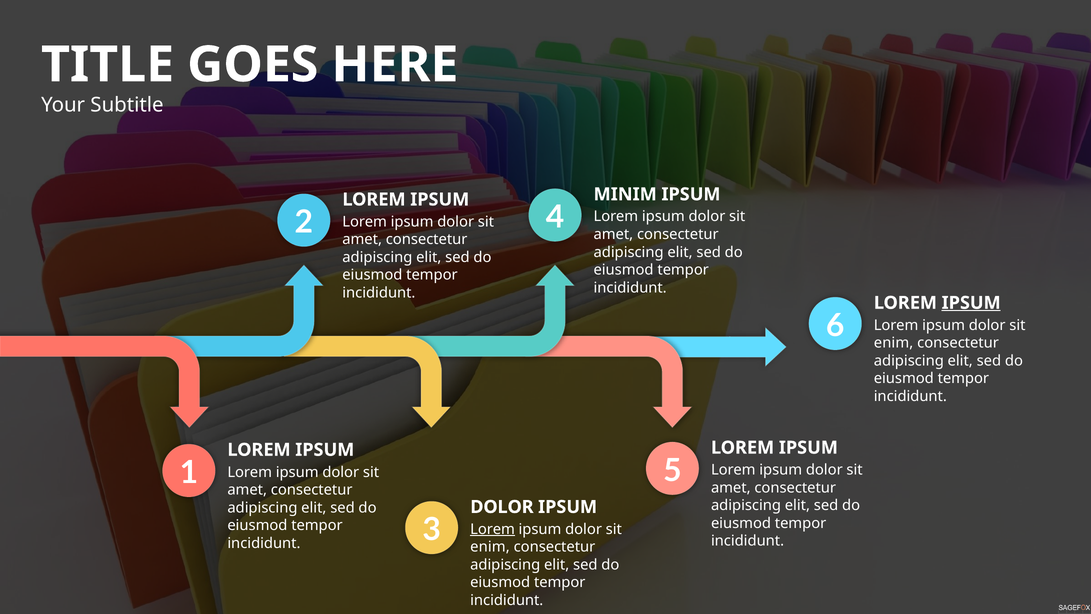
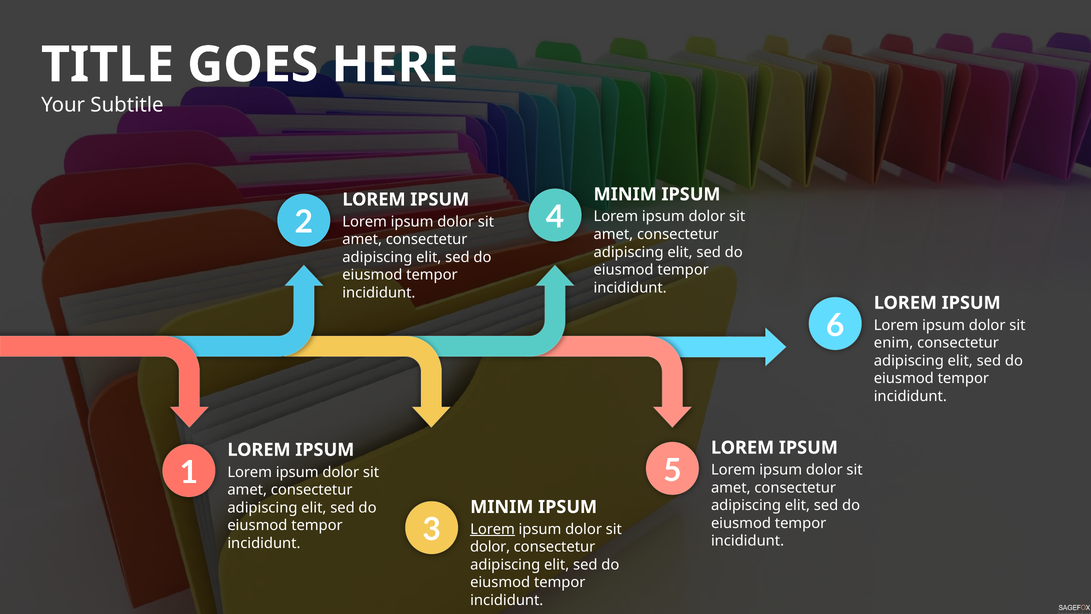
IPSUM underline: present -> none (971, 303)
DOLOR: DOLOR -> MINIM (502, 507)
enim: enim -> dolor (490, 547)
